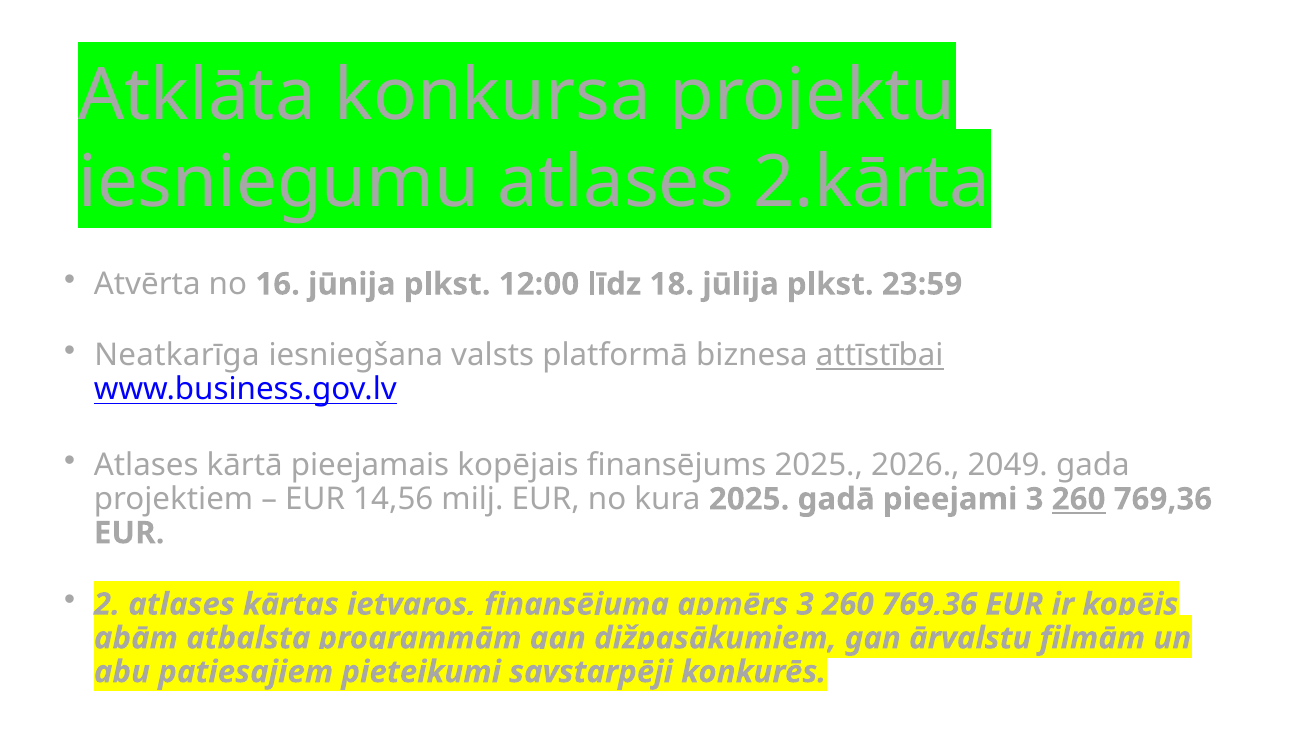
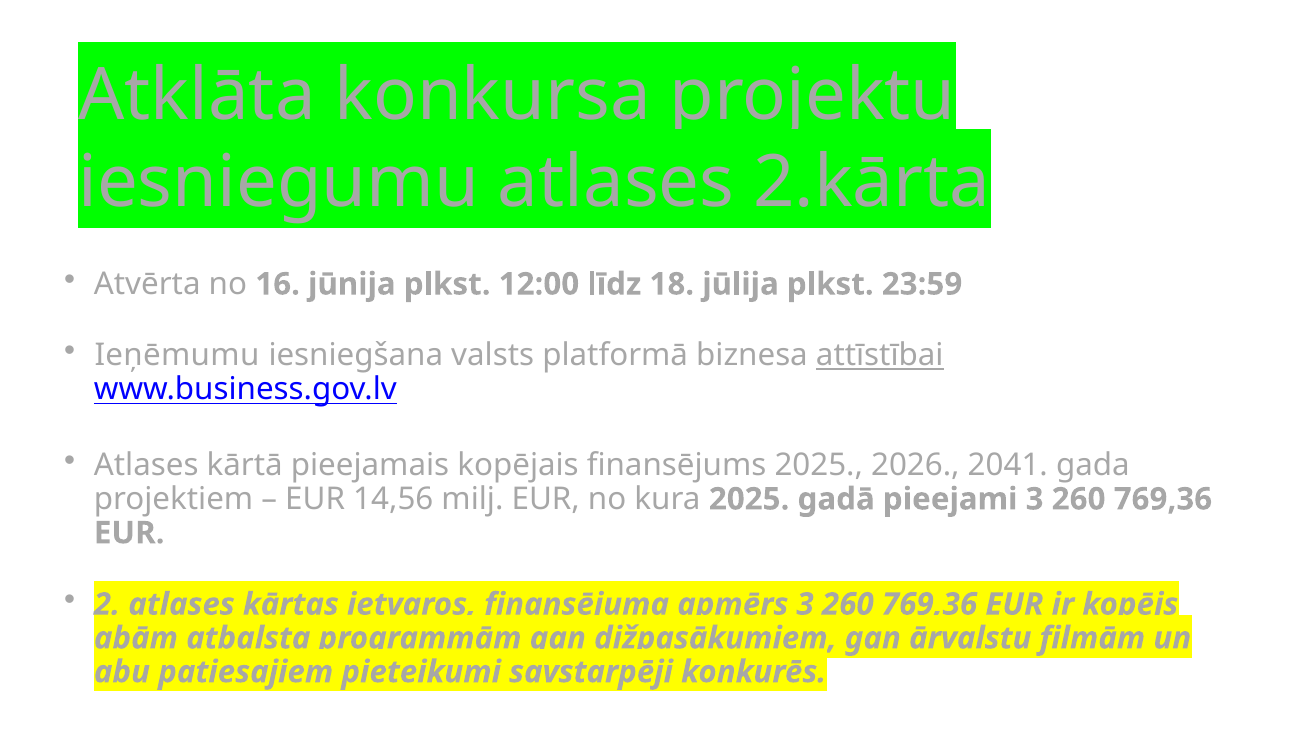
Neatkarīga: Neatkarīga -> Ieņēmumu (177, 356)
2049: 2049 -> 2041 (1008, 466)
260 underline: present -> none (1079, 500)
